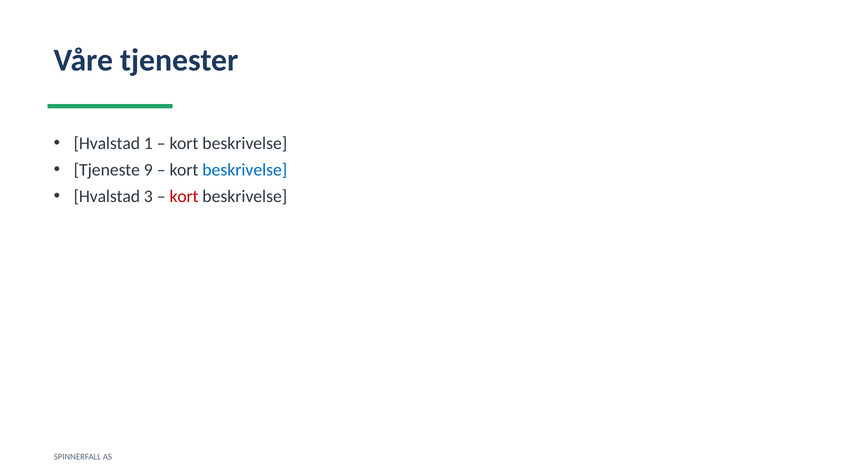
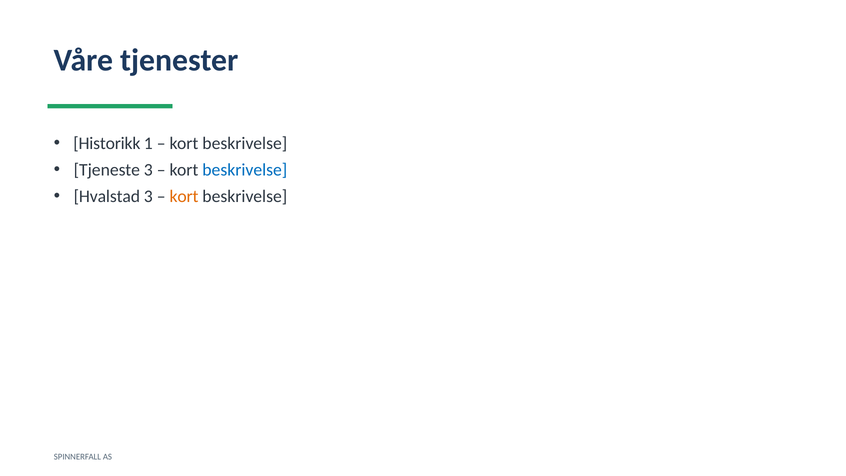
Hvalstad: Hvalstad -> Historikk (107, 143)
Tjeneste 9: 9 -> 3 (148, 170)
kort colour: red -> orange (184, 196)
